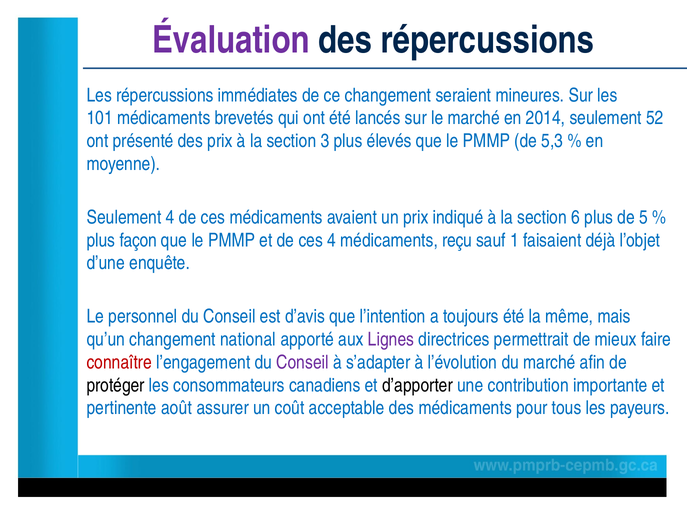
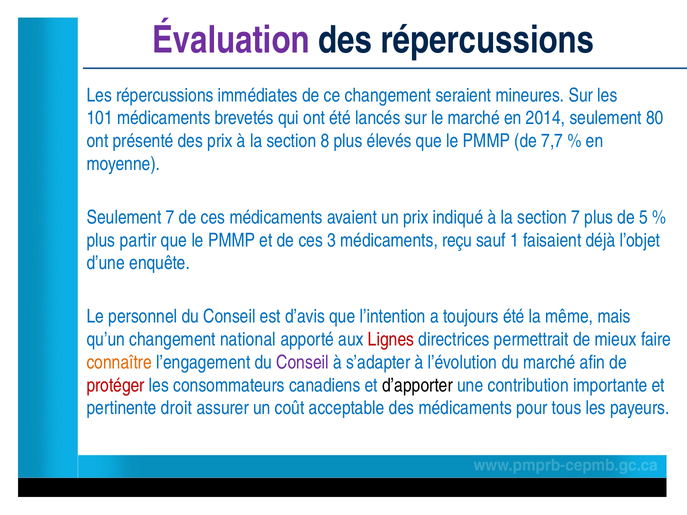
52: 52 -> 80 (655, 118)
3: 3 -> 8 (325, 141)
5,3: 5,3 -> 7,7 (552, 141)
Seulement 4: 4 -> 7 (170, 217)
section 6: 6 -> 7 (576, 217)
façon: façon -> partir (138, 240)
ces 4: 4 -> 3 (332, 240)
Lignes colour: purple -> red (391, 340)
connaître colour: red -> orange (119, 363)
protéger colour: black -> red (116, 385)
août: août -> droit (177, 408)
